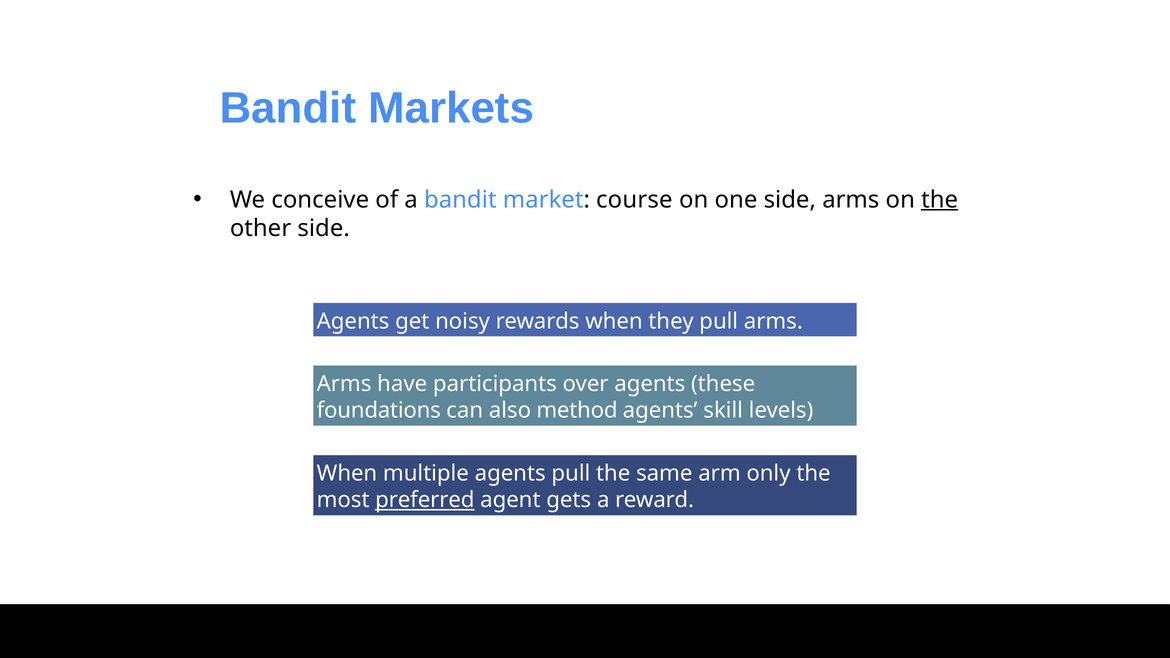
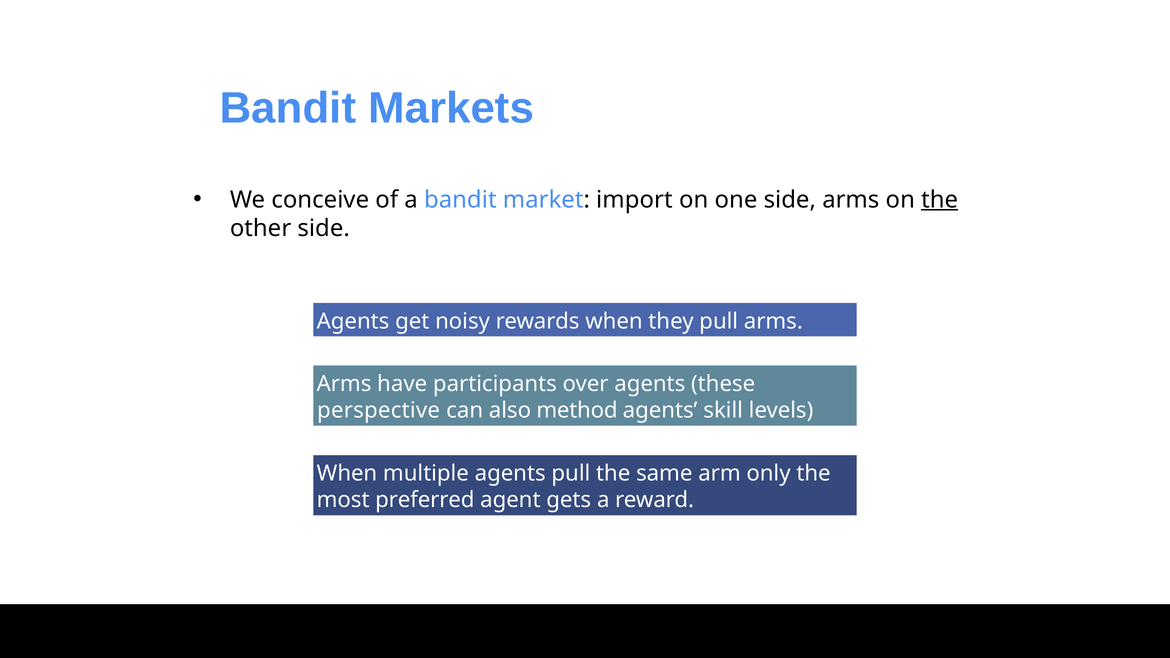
course: course -> import (634, 200)
foundations: foundations -> perspective (379, 411)
preferred underline: present -> none (425, 500)
